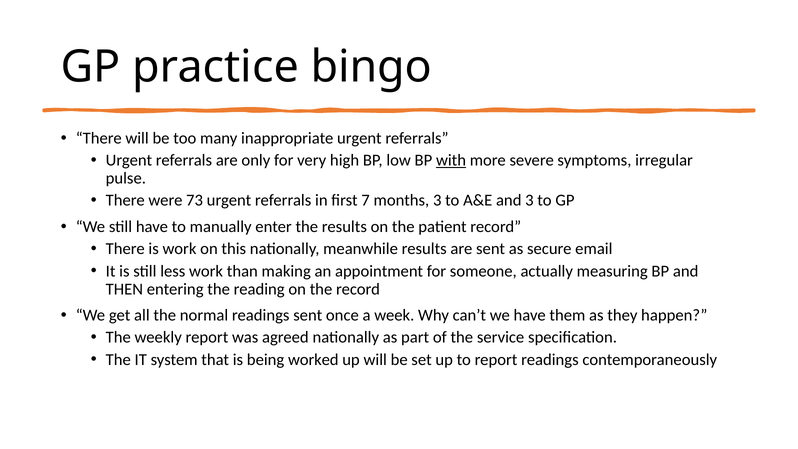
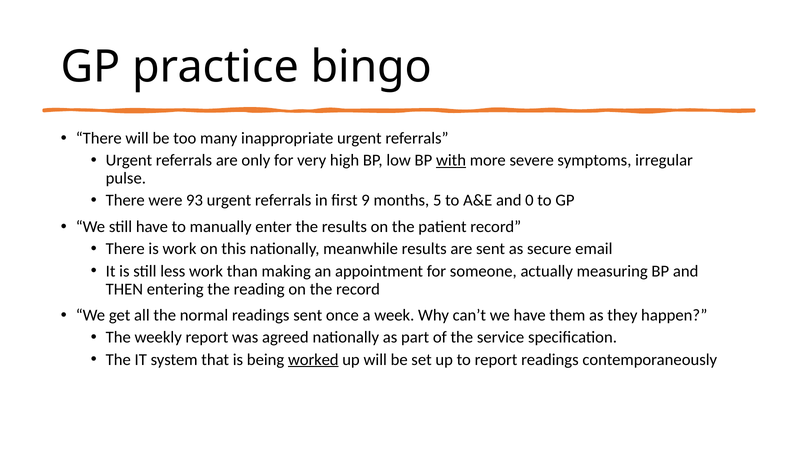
73: 73 -> 93 (195, 200)
7: 7 -> 9 (366, 200)
months 3: 3 -> 5 (437, 200)
and 3: 3 -> 0 (529, 200)
worked underline: none -> present (313, 359)
